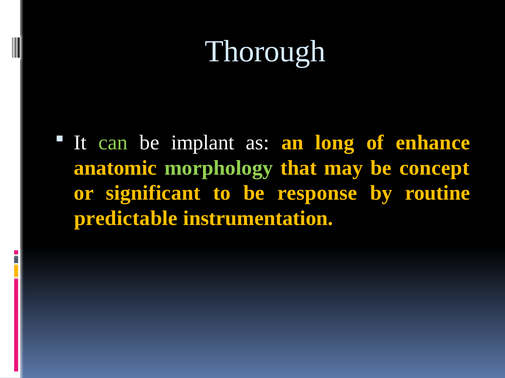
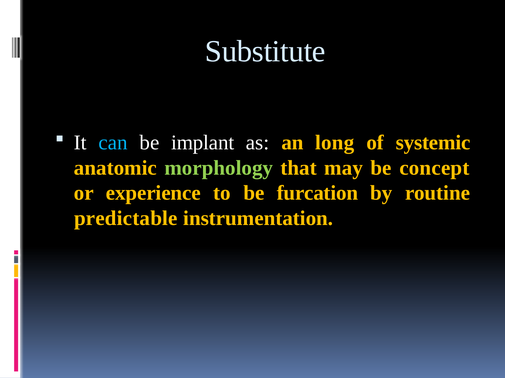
Thorough: Thorough -> Substitute (265, 51)
can colour: light green -> light blue (113, 143)
enhance: enhance -> systemic (433, 143)
significant: significant -> experience (153, 193)
response: response -> furcation (317, 193)
